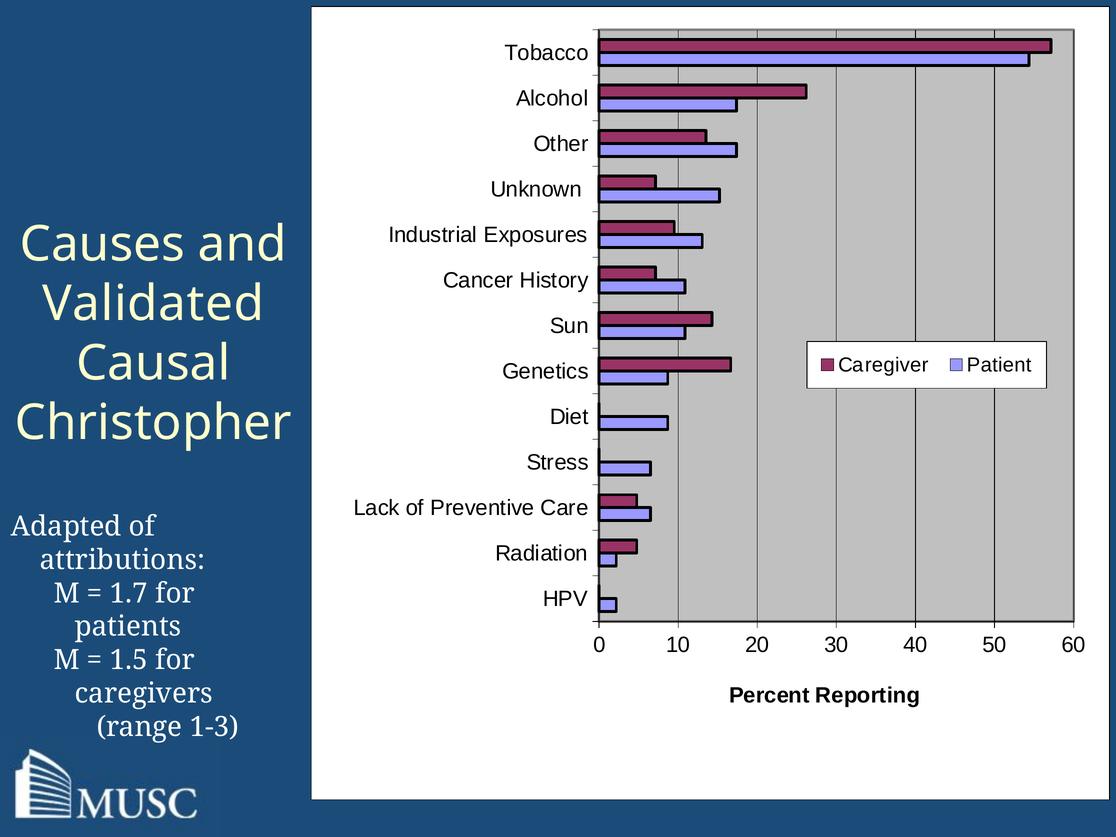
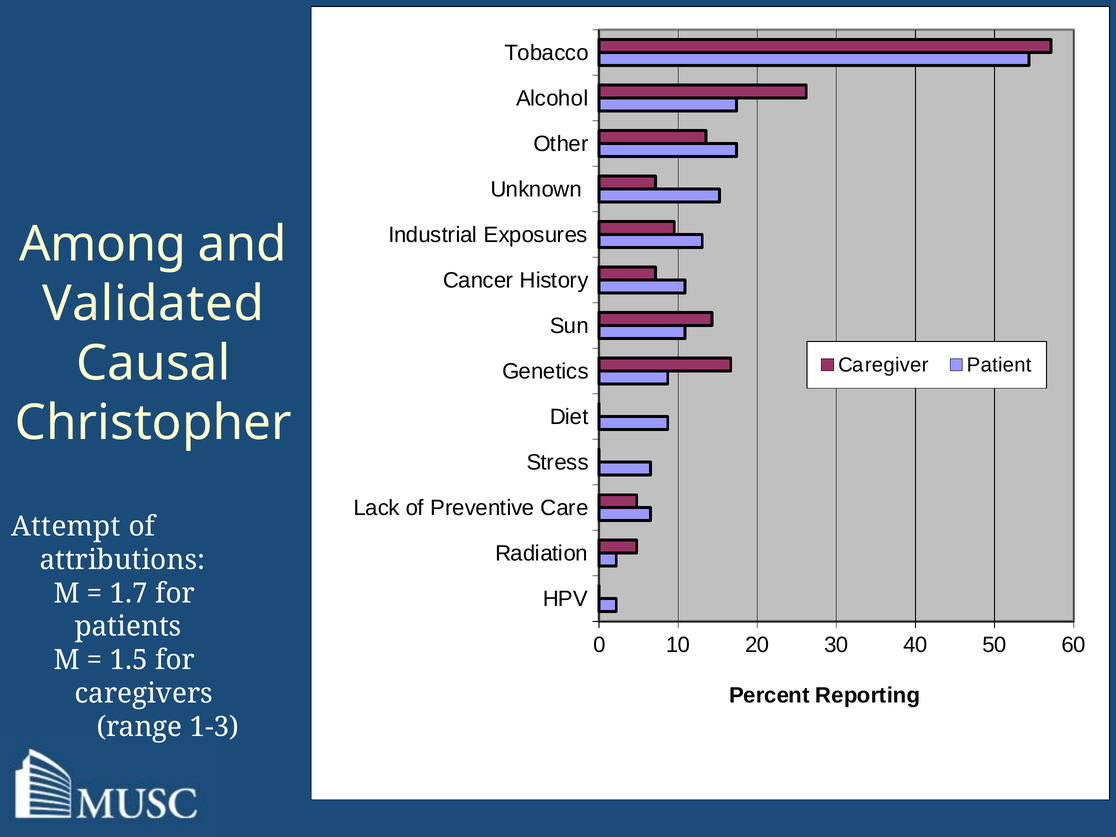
Causes: Causes -> Among (103, 244)
Adapted: Adapted -> Attempt (66, 526)
